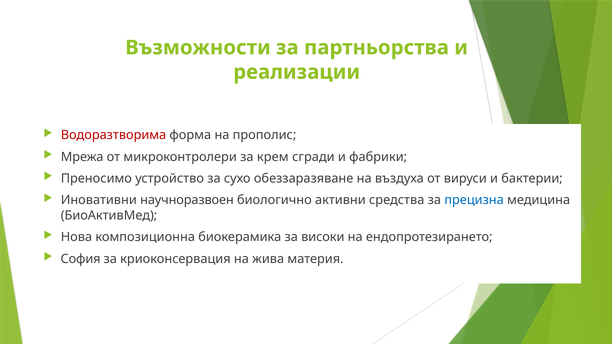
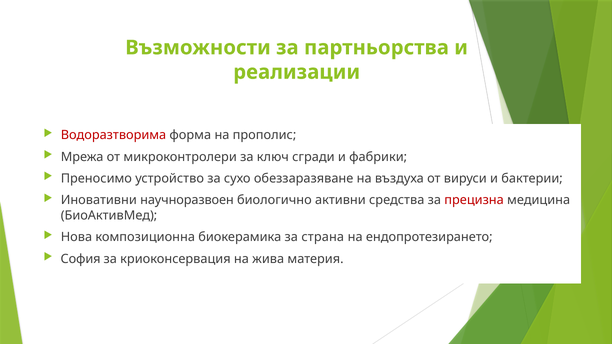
крем: крем -> ключ (273, 157)
прецизна colour: blue -> red (474, 200)
високи: високи -> страна (323, 237)
